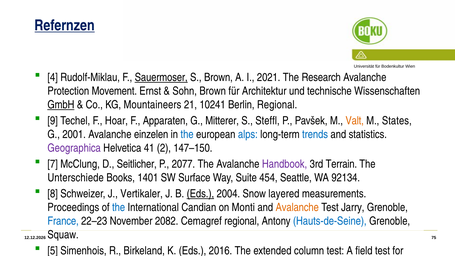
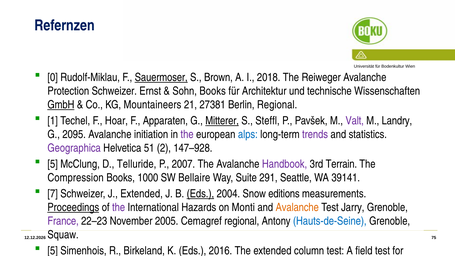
Refernzen underline: present -> none (65, 25)
4: 4 -> 0 (53, 77)
I 2021: 2021 -> 2018 (269, 77)
The Research: Research -> Reiweger (321, 77)
Protection Movement: Movement -> Schweizer (114, 91)
Sohn Brown: Brown -> Books (213, 91)
10241: 10241 -> 27381 (213, 105)
9: 9 -> 1 (53, 121)
Mitterer underline: none -> present (222, 121)
Valt colour: orange -> purple (355, 121)
M States: States -> Landry (397, 121)
G 2001: 2001 -> 2095 (74, 134)
einzelen: einzelen -> initiation (151, 134)
the colour: blue -> purple (187, 134)
trends colour: blue -> purple (315, 134)
41: 41 -> 51 (149, 148)
147–150: 147–150 -> 147–928 (193, 148)
7: 7 -> 5 (53, 164)
D Seitlicher: Seitlicher -> Telluride (137, 164)
2077: 2077 -> 2007 (183, 164)
Unterschiede: Unterschiede -> Compression (76, 178)
1401: 1401 -> 1000 (148, 178)
SW Surface: Surface -> Bellaire (194, 178)
454: 454 -> 291 (268, 178)
92134: 92134 -> 39141 (346, 178)
8: 8 -> 7 (53, 194)
J Vertikaler: Vertikaler -> Extended (142, 194)
Snow layered: layered -> editions (284, 194)
Proceedings underline: none -> present (73, 207)
the colour: blue -> purple (119, 207)
International Candian: Candian -> Hazards (199, 207)
France colour: blue -> purple (63, 221)
2082: 2082 -> 2005 (167, 221)
